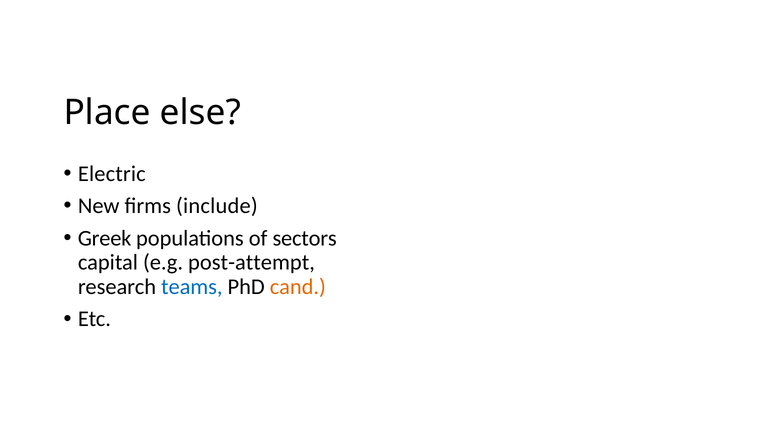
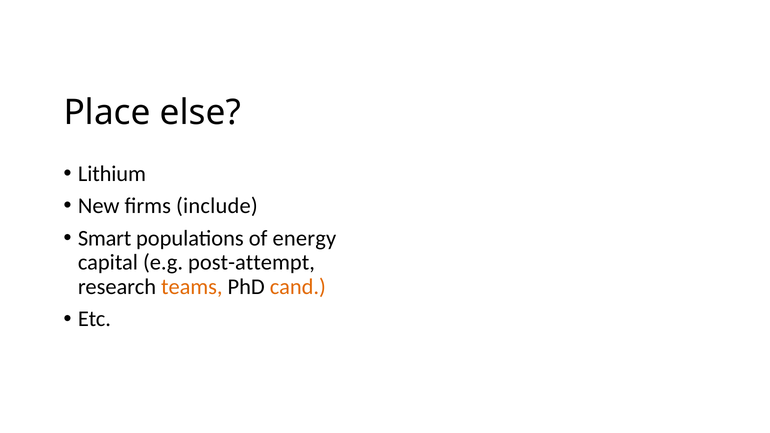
Electric: Electric -> Lithium (112, 174)
Greek: Greek -> Smart (105, 238)
sectors: sectors -> energy (304, 238)
teams colour: blue -> orange (192, 287)
